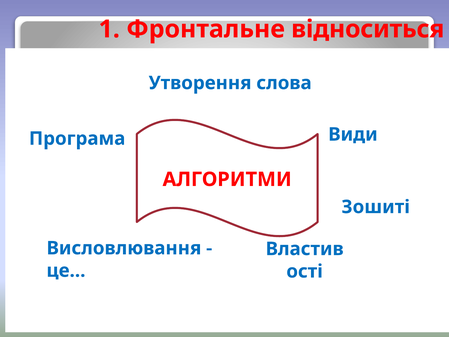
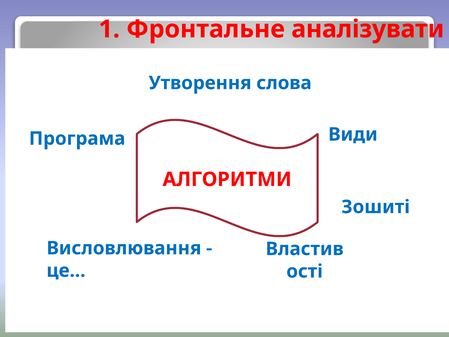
відноситься: відноситься -> аналізувати (368, 29)
